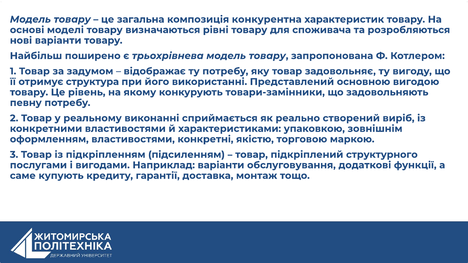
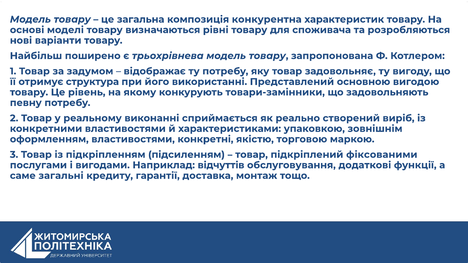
структурного: структурного -> фіксованими (382, 155)
Наприклад варіанти: варіанти -> відчуттів (221, 165)
купують: купують -> загальні (61, 176)
